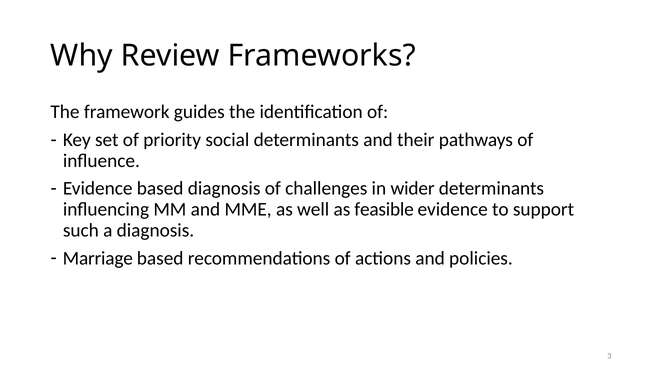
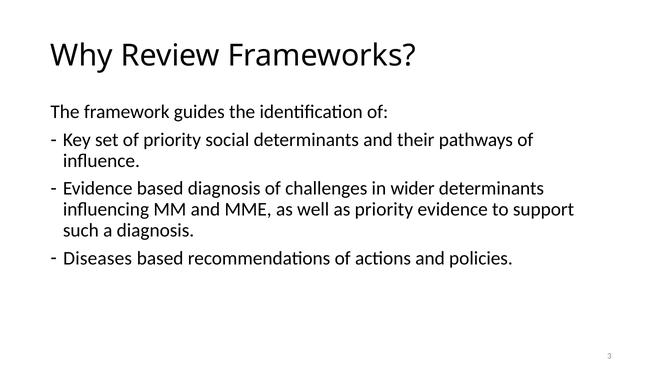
as feasible: feasible -> priority (384, 209)
Marriage: Marriage -> Diseases (98, 258)
